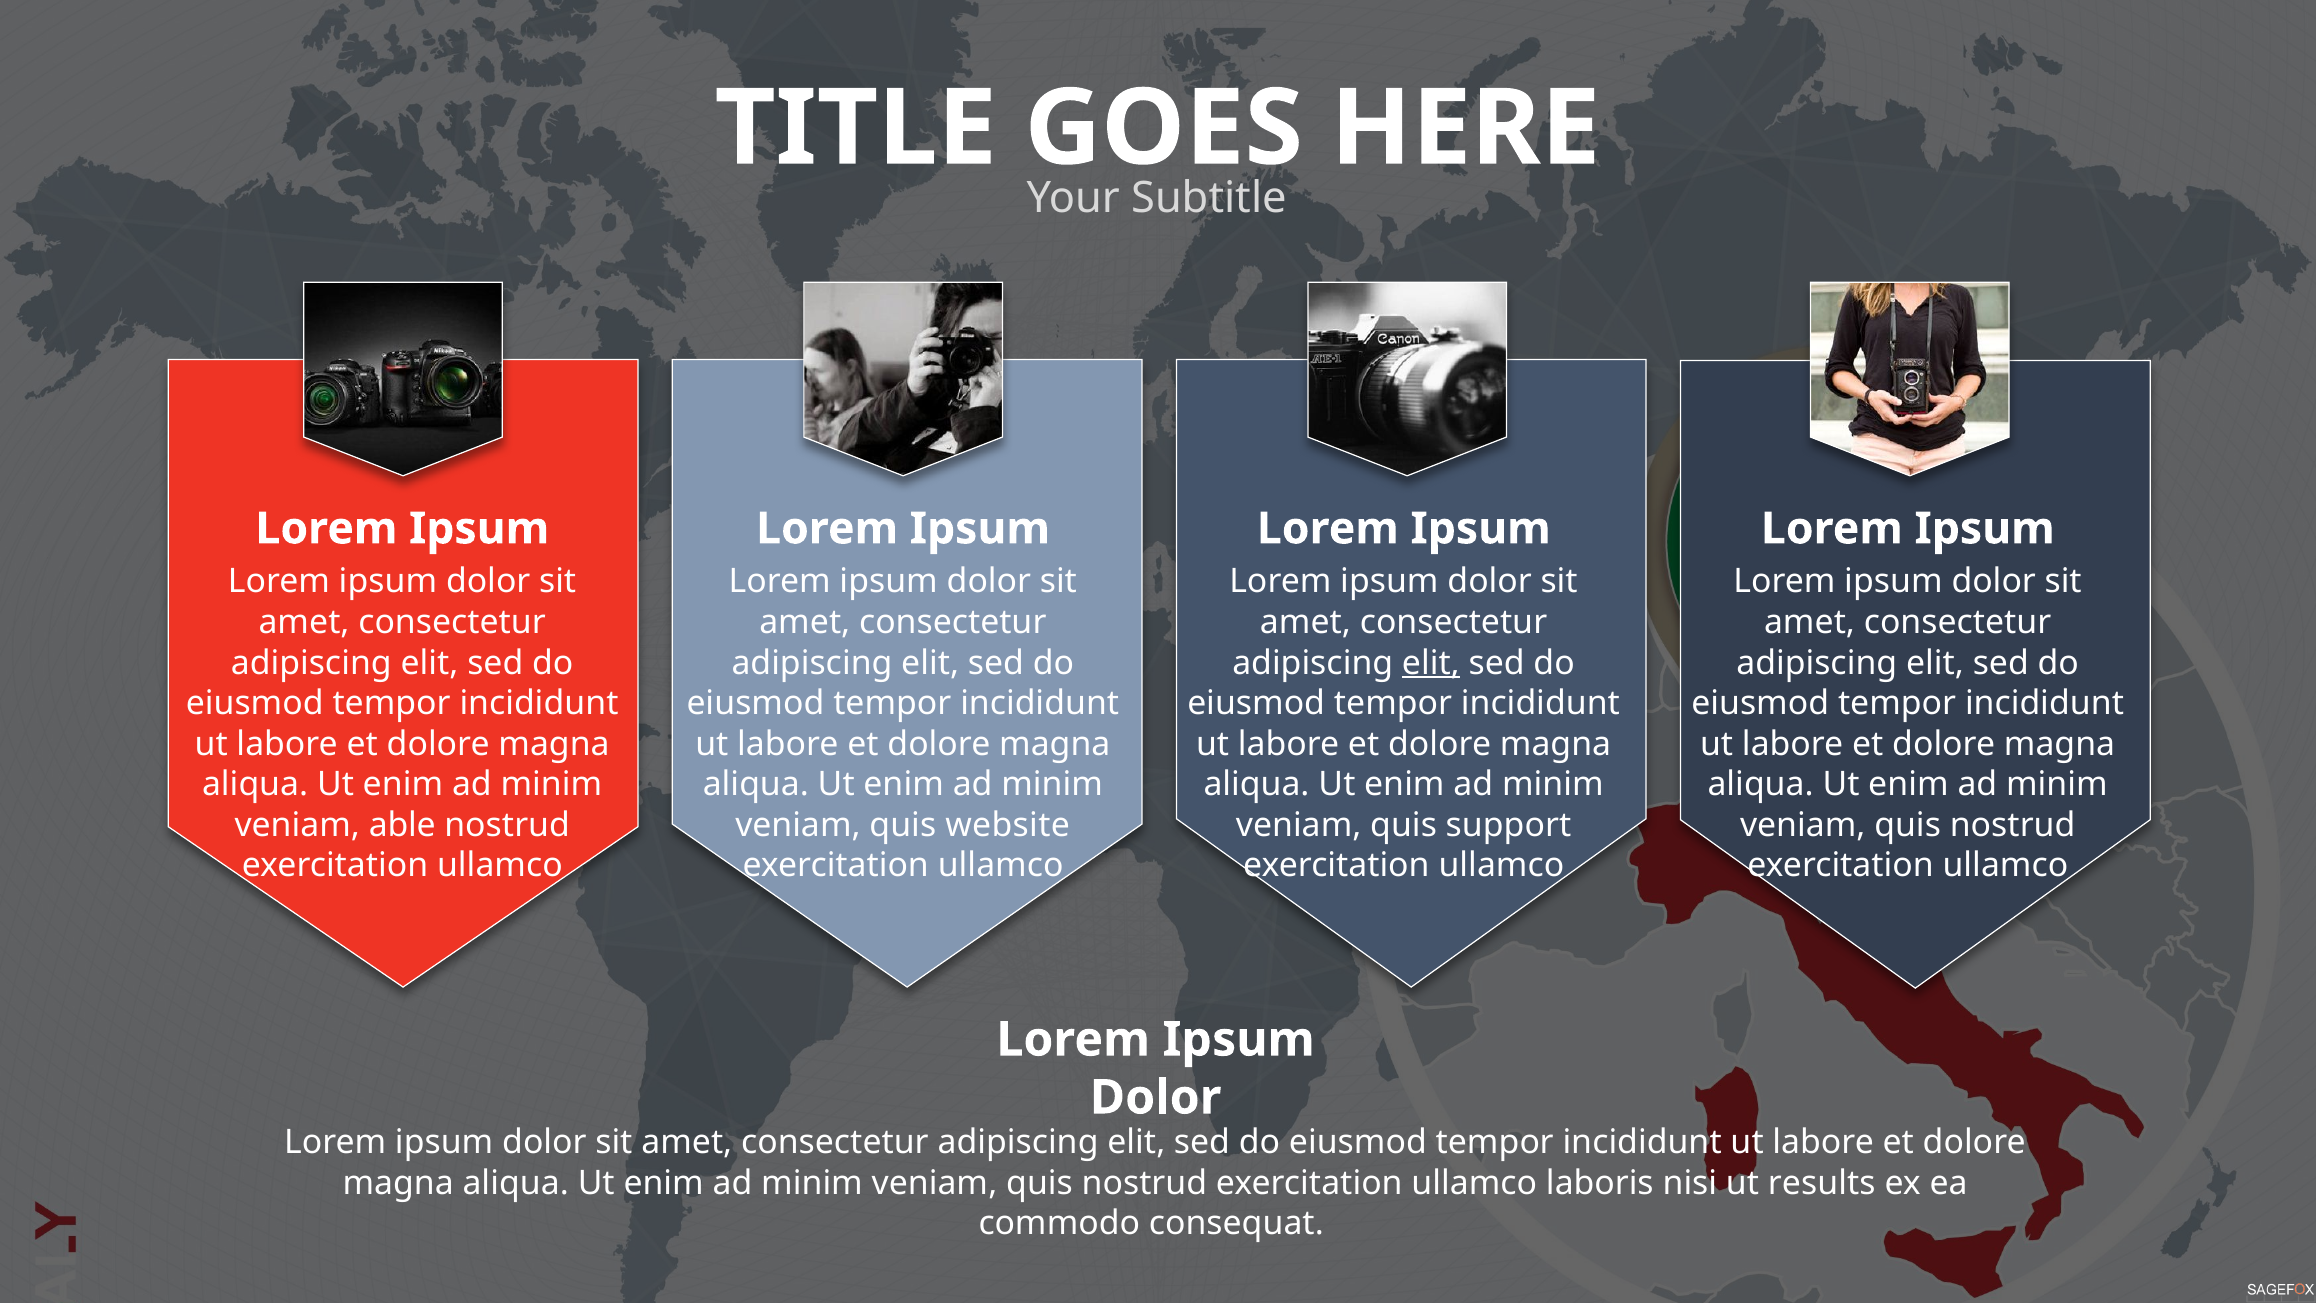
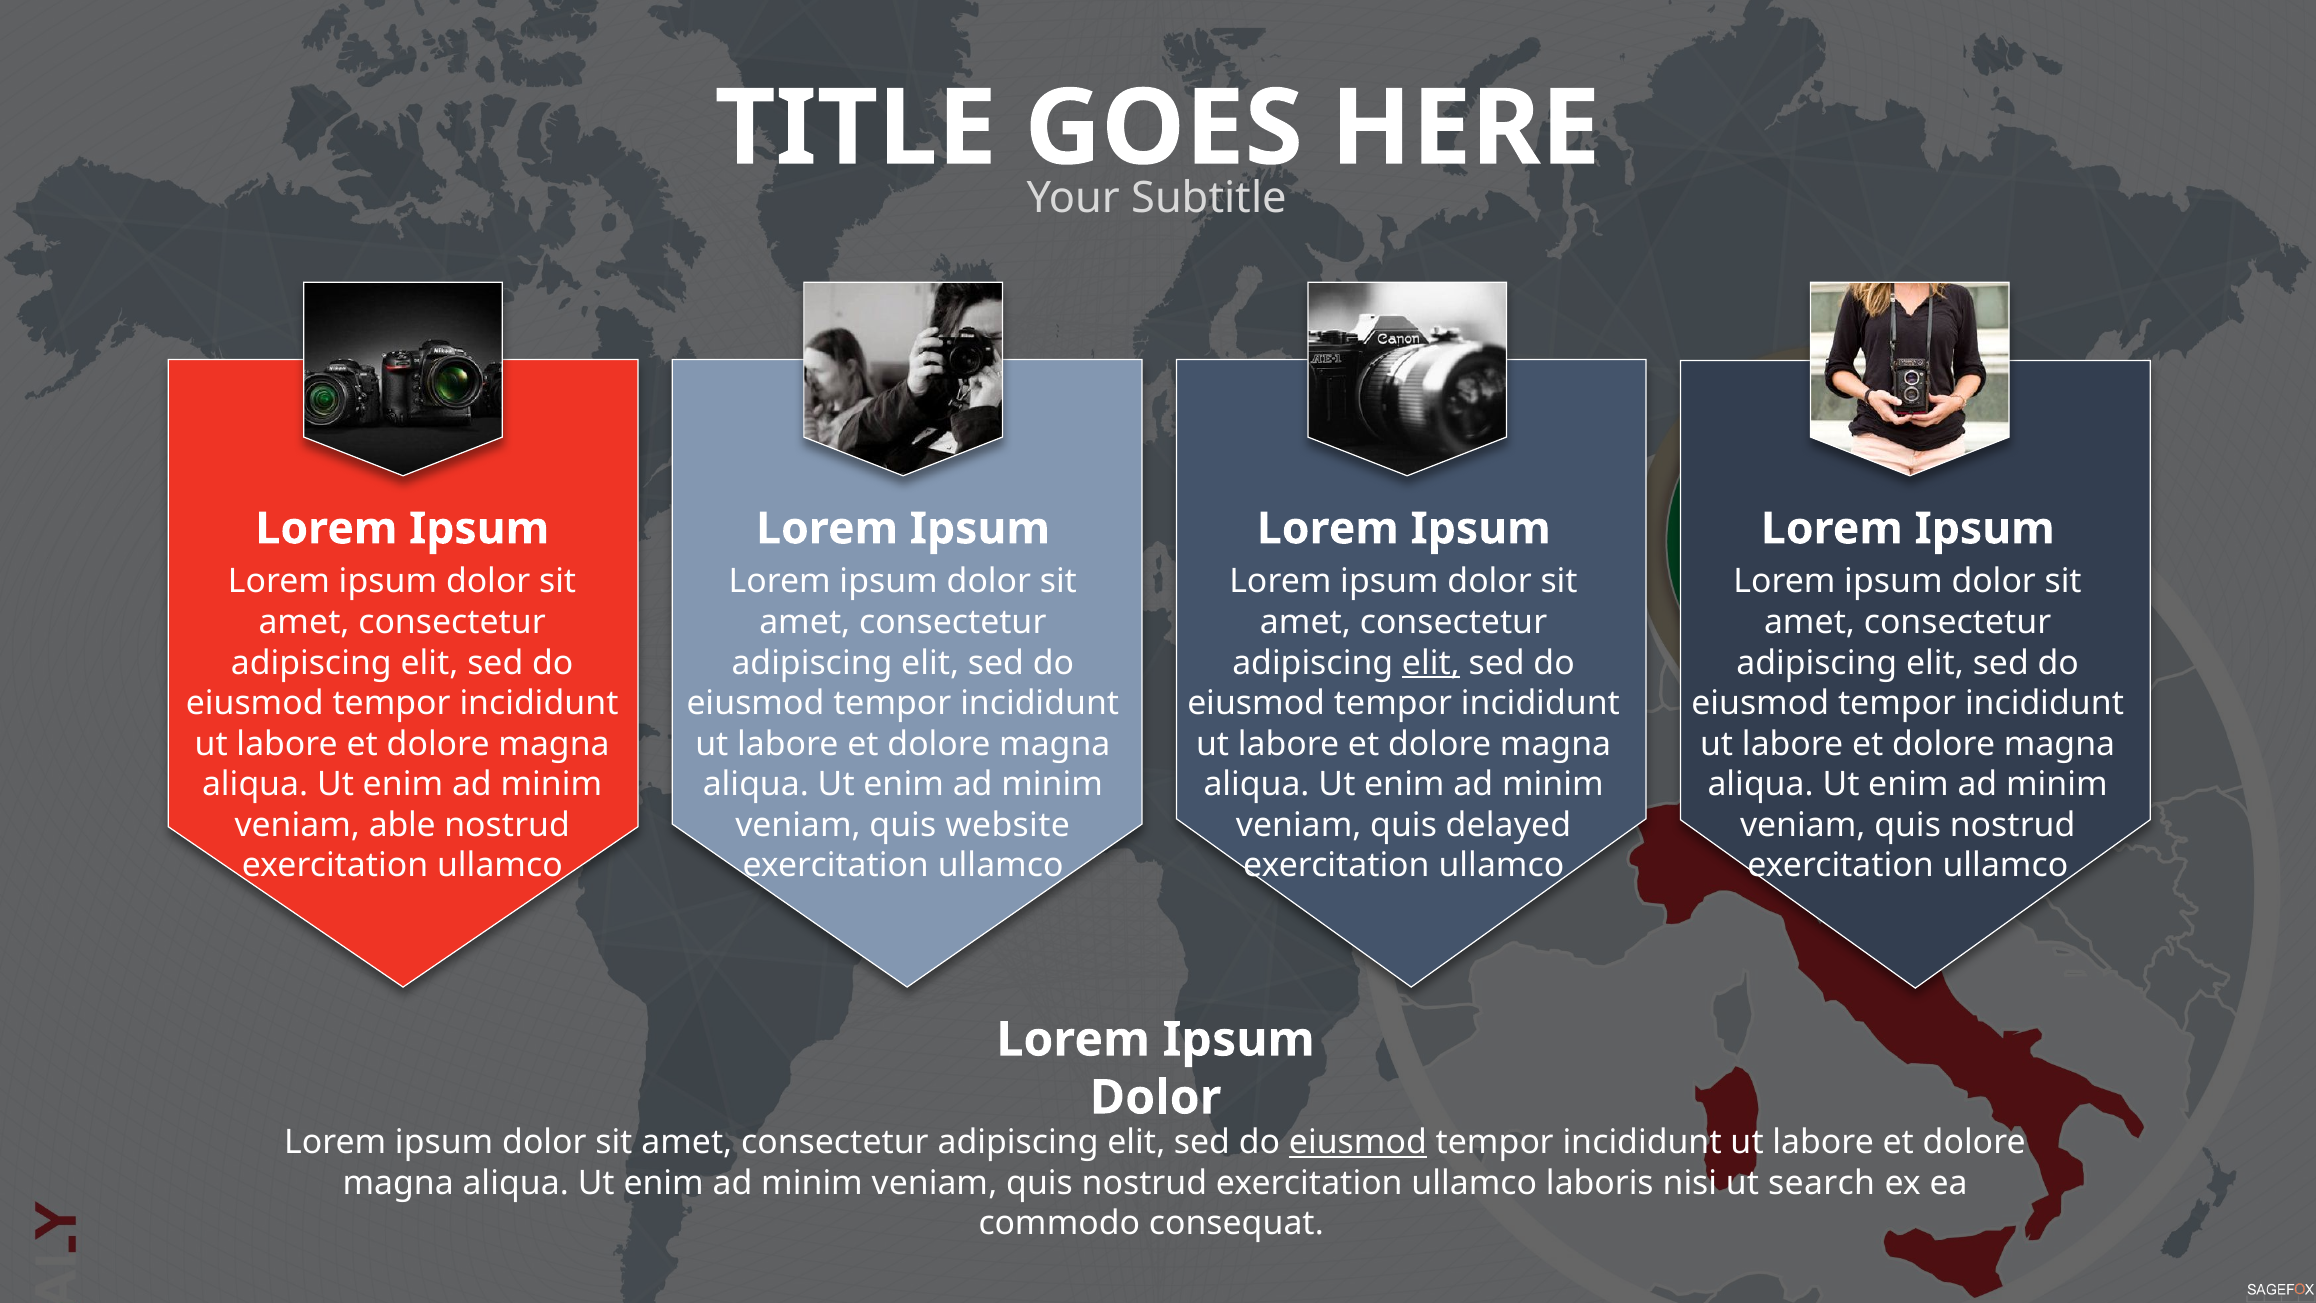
support: support -> delayed (1508, 825)
eiusmod underline: none -> present (1358, 1142)
results: results -> search (1822, 1183)
